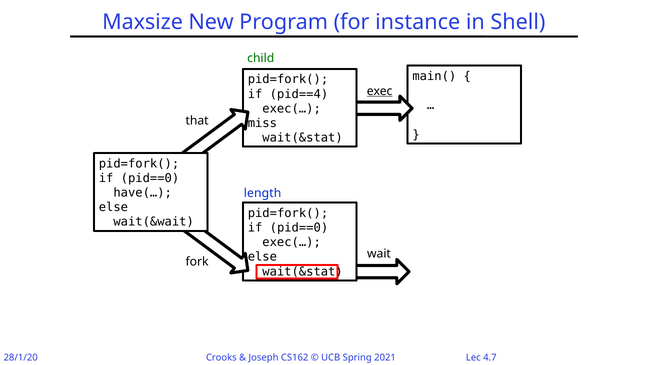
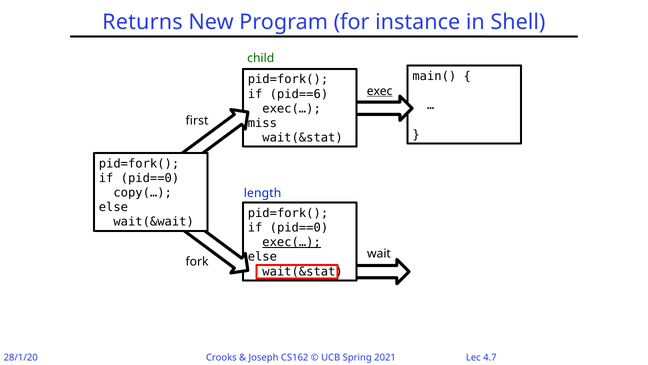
Maxsize: Maxsize -> Returns (142, 22)
pid==4: pid==4 -> pid==6 (299, 94)
that: that -> first (197, 120)
have(…: have(… -> copy(… (143, 192)
exec(… underline: none -> present (292, 242)
